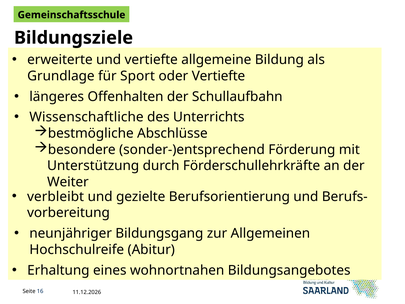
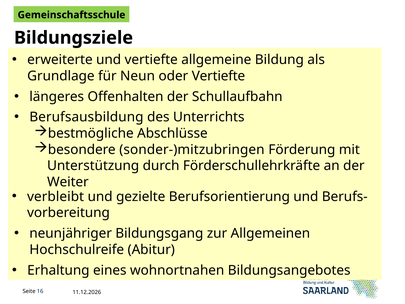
Sport: Sport -> Neun (138, 76)
Wissenschaftliche: Wissenschaftliche -> Berufsausbildung (86, 117)
sonder-)entsprechend: sonder-)entsprechend -> sonder-)mitzubringen (192, 149)
